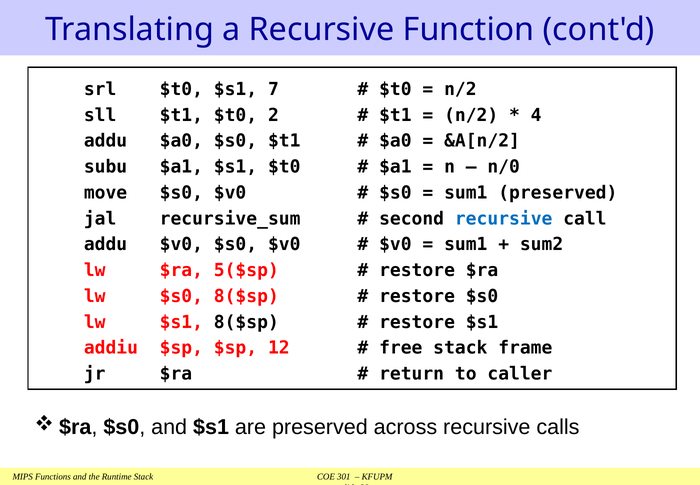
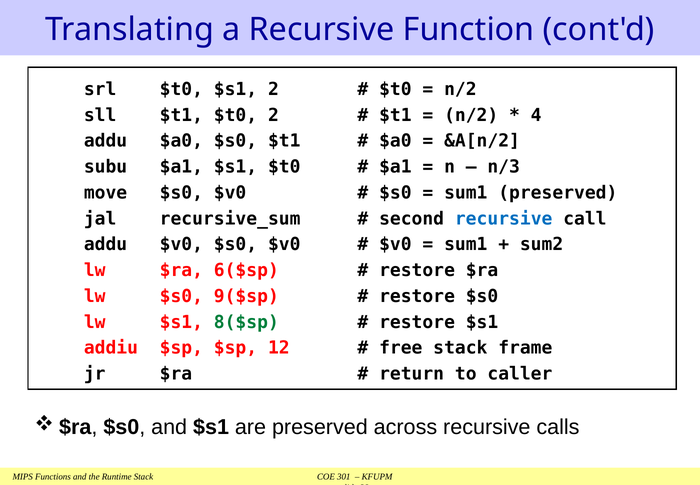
$s1 7: 7 -> 2 (273, 89)
n/0: n/0 -> n/3 (504, 167)
5($sp: 5($sp -> 6($sp (246, 270)
$s0 8($sp: 8($sp -> 9($sp (246, 296)
8($sp colour: black -> green (246, 322)
